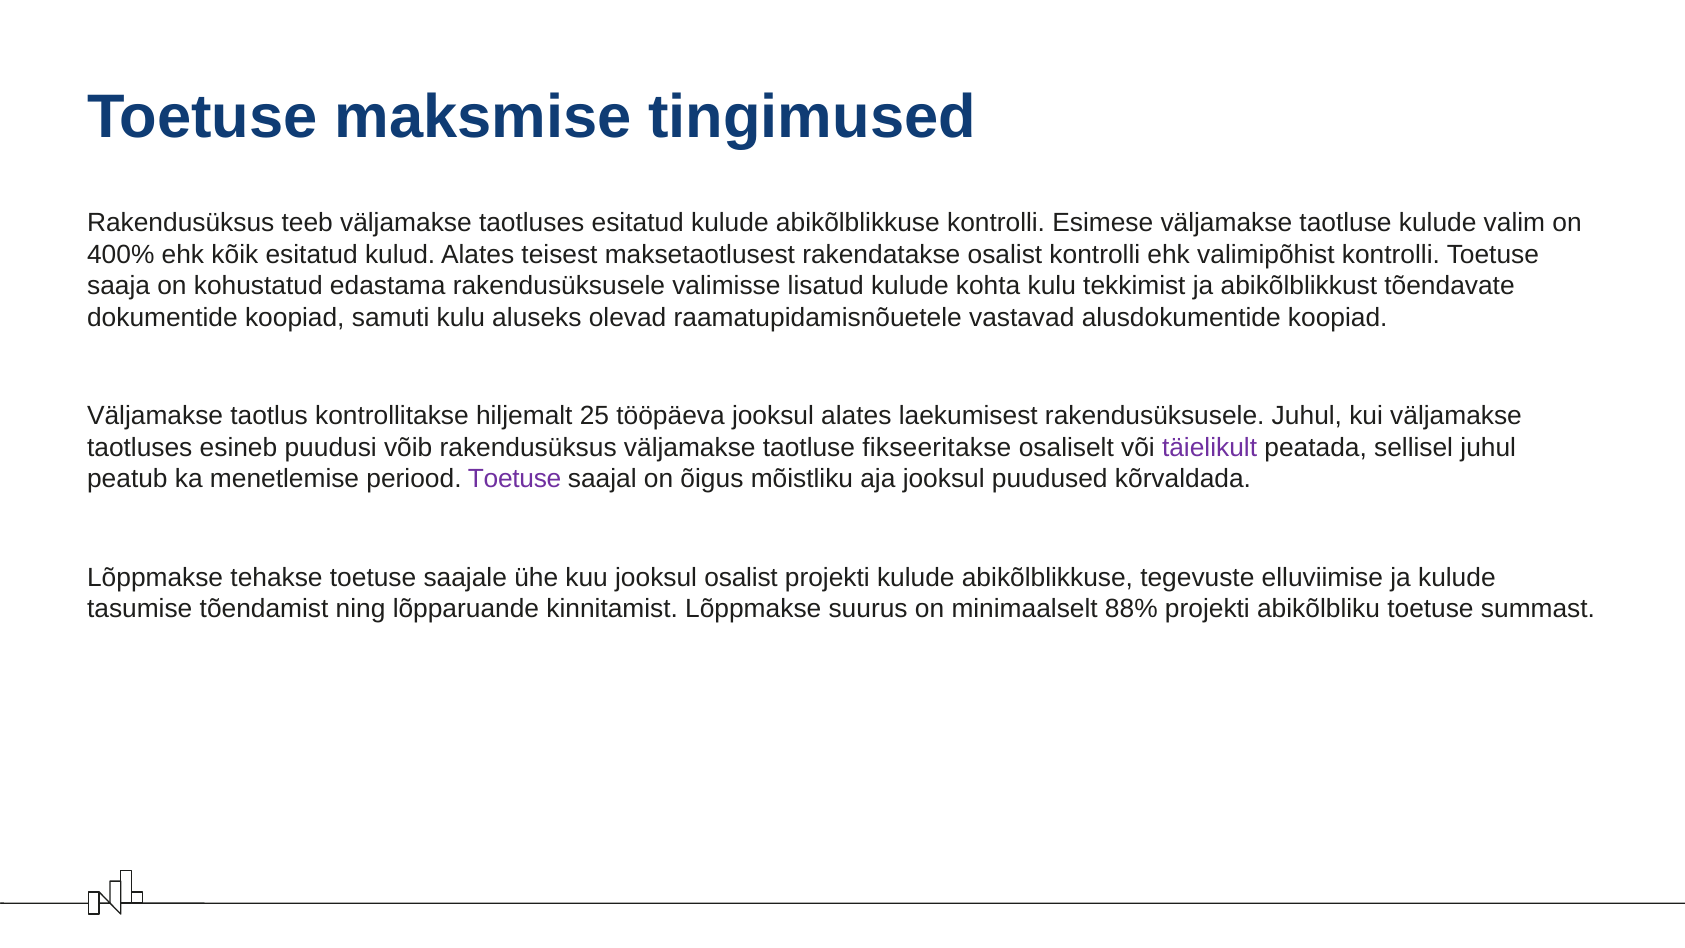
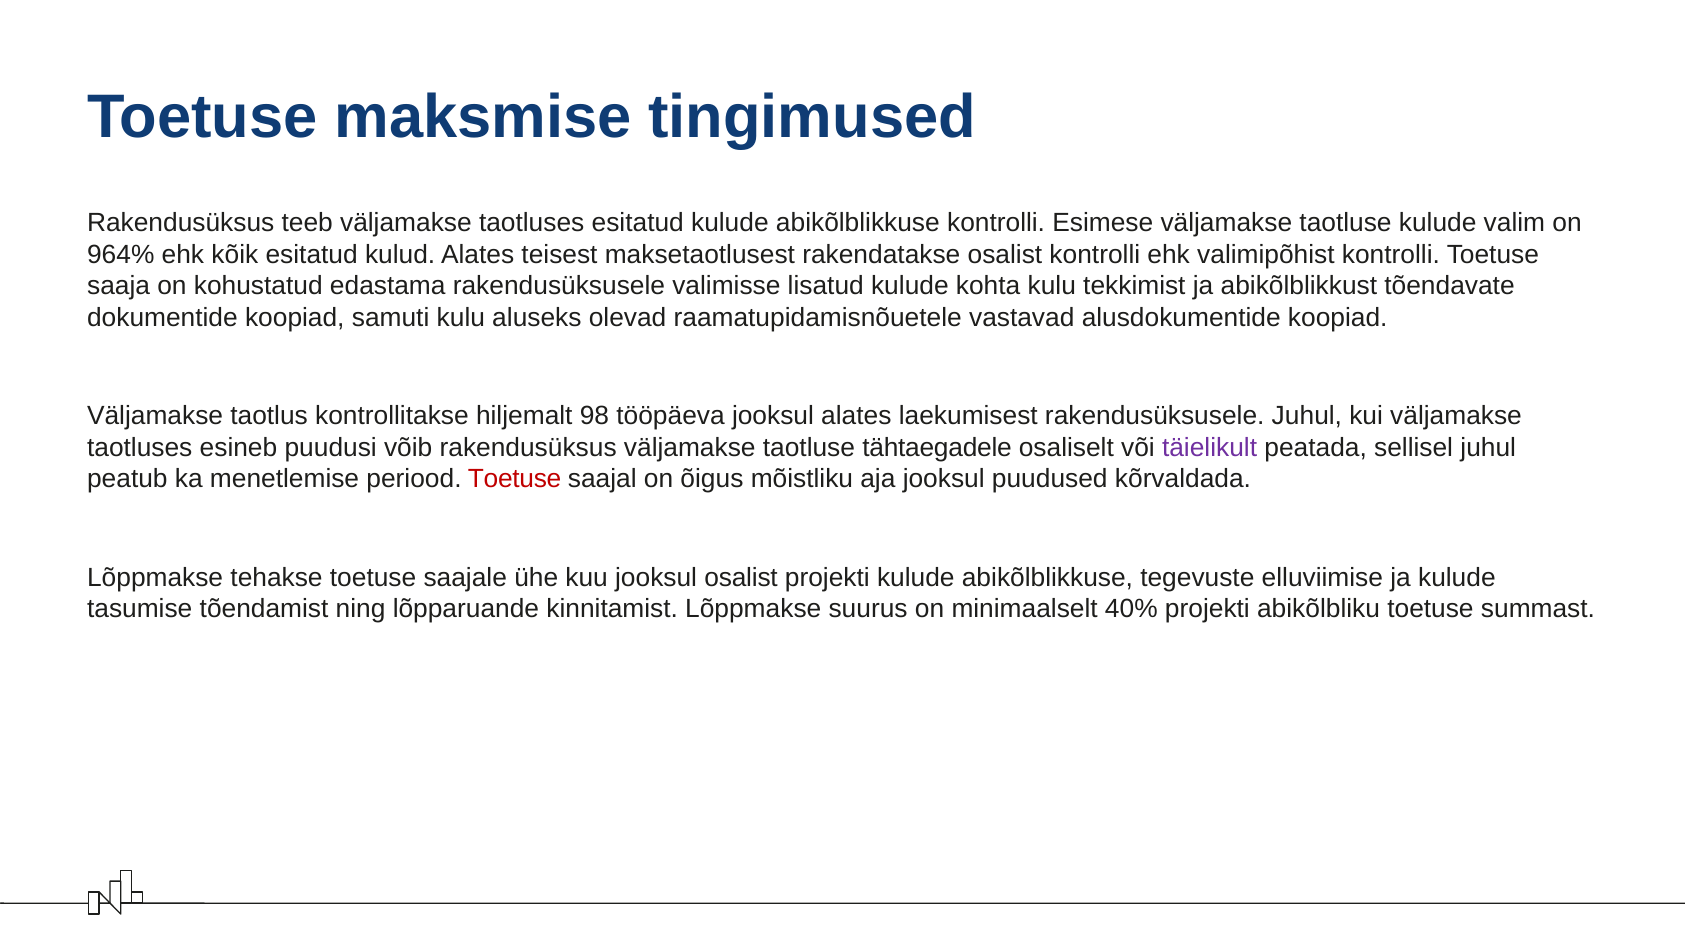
400%: 400% -> 964% (121, 254)
25: 25 -> 98 (594, 416)
fikseeritakse: fikseeritakse -> tähtaegadele (937, 447)
Toetuse colour: purple -> red (515, 479)
88%: 88% -> 40% (1131, 609)
